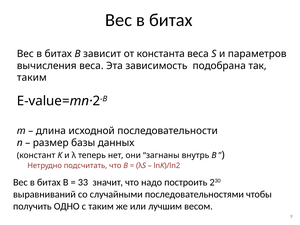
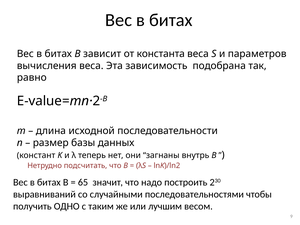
таким: таким -> равно (32, 78)
33: 33 -> 65 (83, 182)
